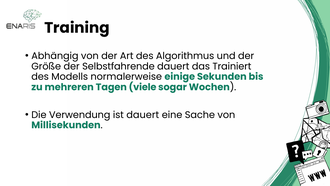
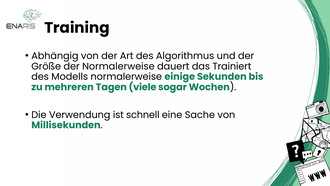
der Selbstfahrende: Selbstfahrende -> Normalerweise (118, 66)
ist dauert: dauert -> schnell (143, 115)
